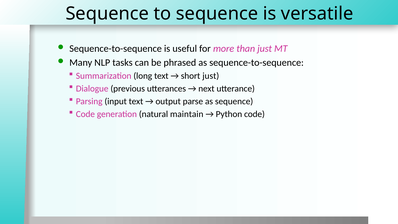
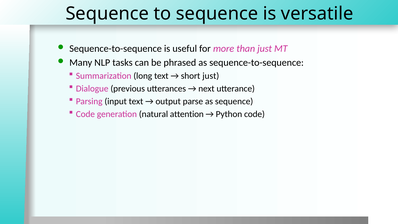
maintain: maintain -> attention (187, 114)
